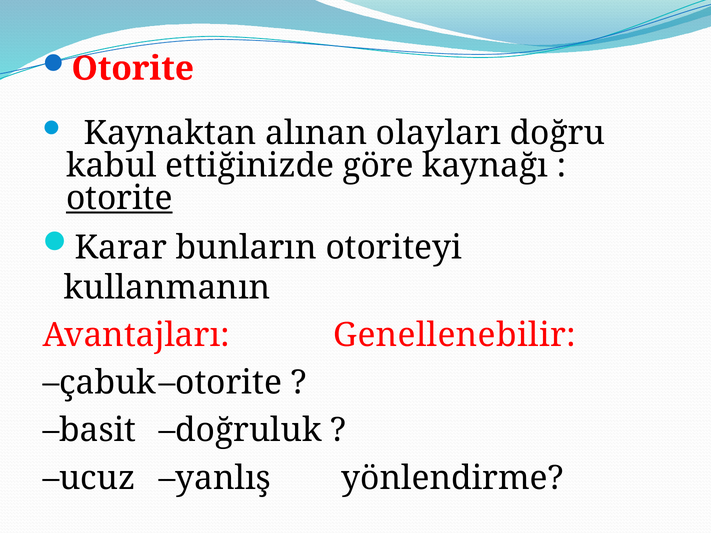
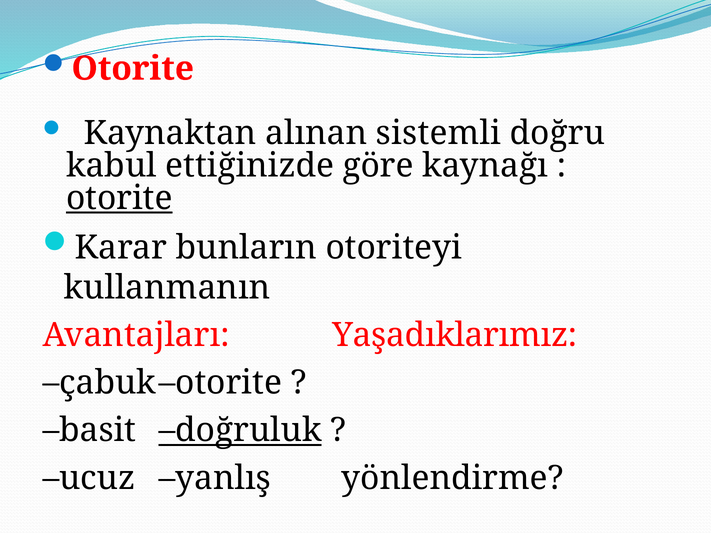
olayları: olayları -> sistemli (439, 133)
Genellenebilir: Genellenebilir -> Yaşadıklarımız (455, 335)
doğruluk underline: none -> present (240, 431)
